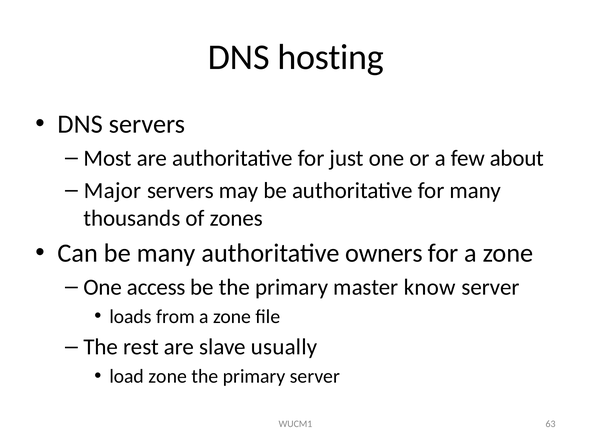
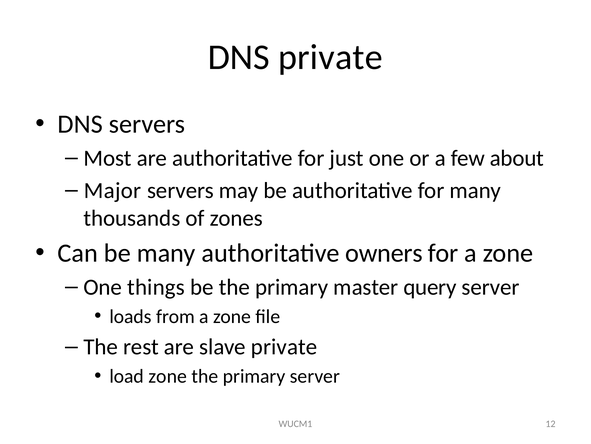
DNS hosting: hosting -> private (330, 57)
access: access -> things (156, 287)
know: know -> query (430, 287)
slave usually: usually -> private (284, 346)
63: 63 -> 12 (551, 423)
